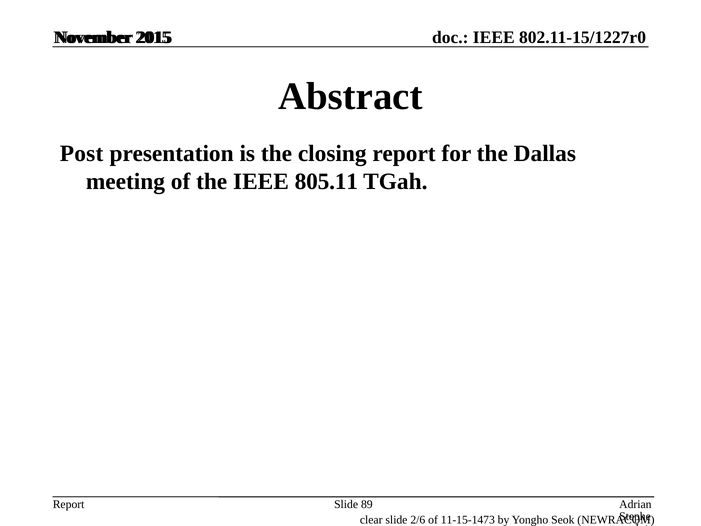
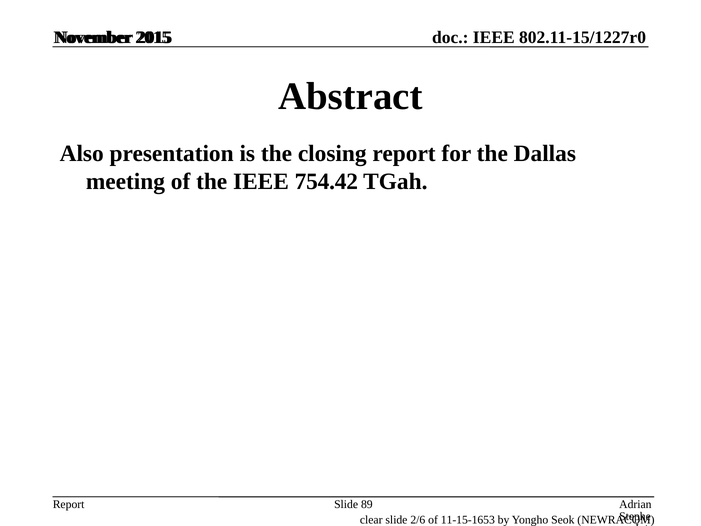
Post: Post -> Also (82, 154)
805.11: 805.11 -> 754.42 (326, 182)
11-15-1473: 11-15-1473 -> 11-15-1653 (468, 520)
